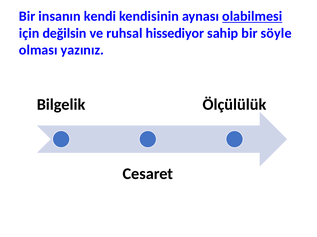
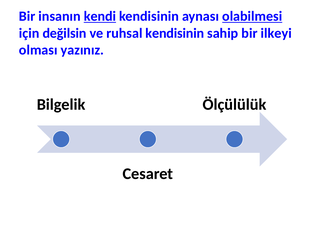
kendi underline: none -> present (100, 16)
ruhsal hissediyor: hissediyor -> kendisinin (175, 33)
söyle: söyle -> ilkeyi (276, 33)
